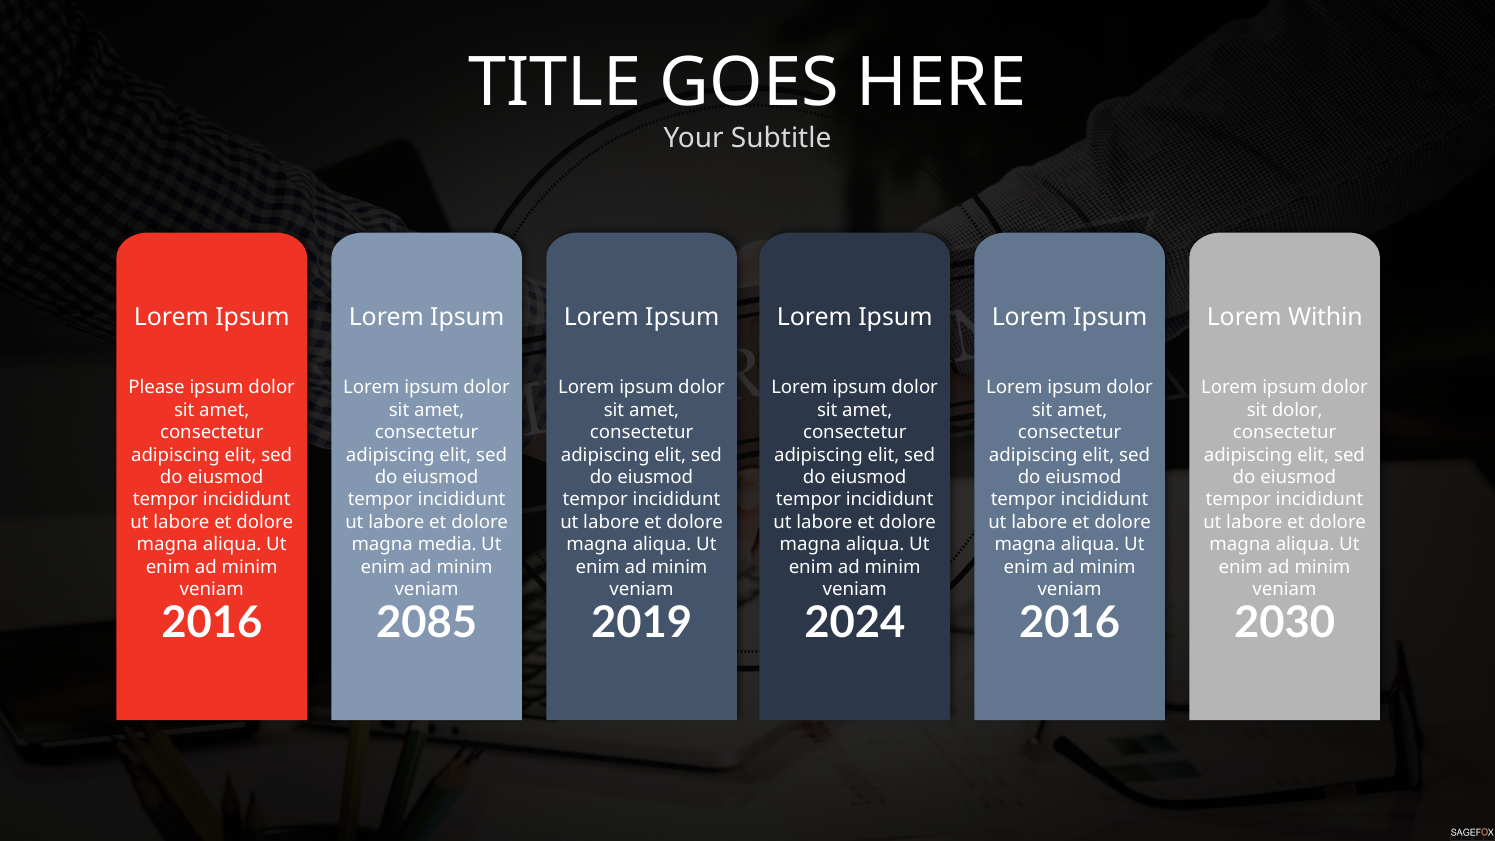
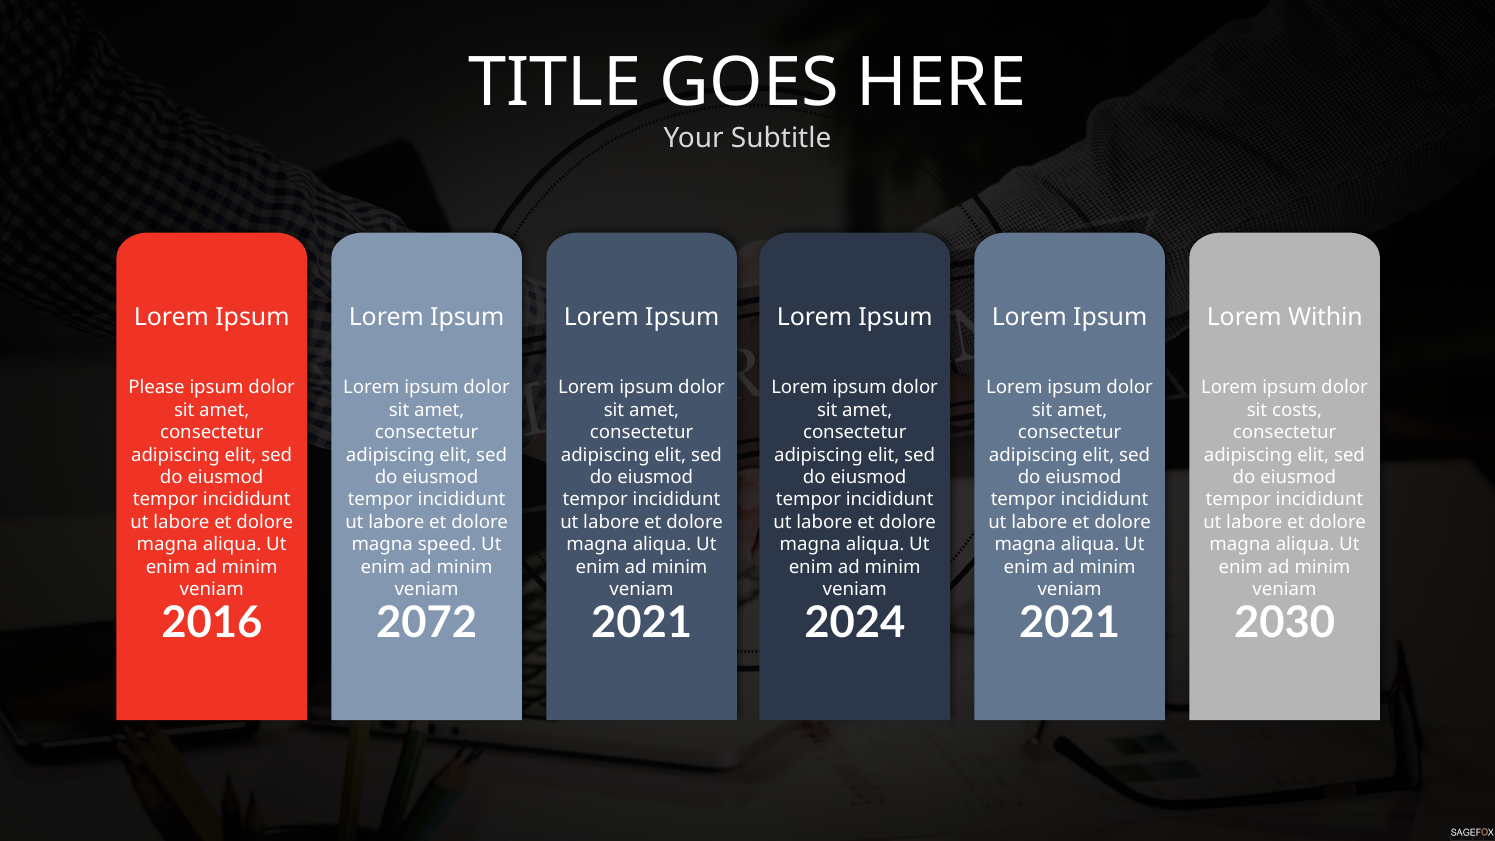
sit dolor: dolor -> costs (1297, 410)
media: media -> speed (447, 545)
2085: 2085 -> 2072 (427, 623)
2019: 2019 -> 2021 (642, 623)
2016: 2016 -> 2021 (1070, 623)
